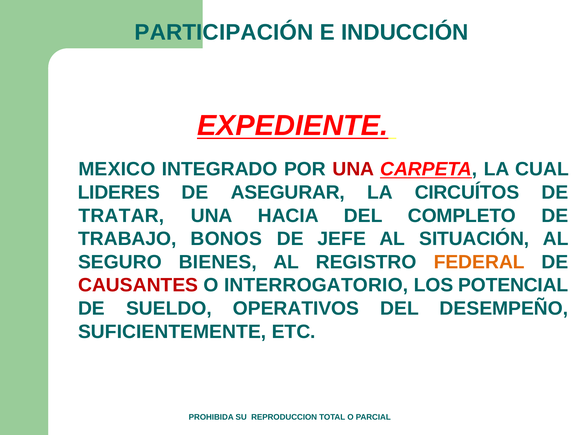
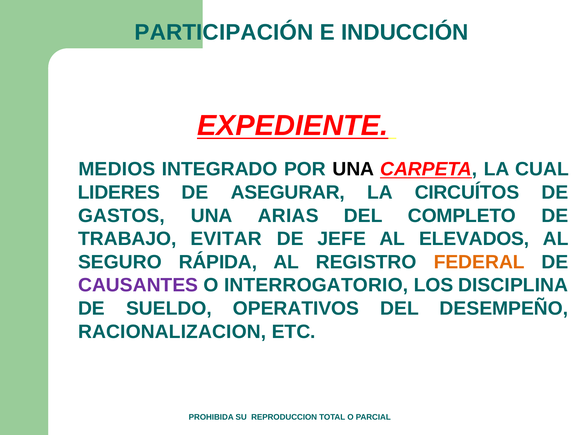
MEXICO: MEXICO -> MEDIOS (117, 169)
UNA colour: red -> black (353, 169)
TRATAR: TRATAR -> GASTOS (121, 215)
HACIA: HACIA -> ARIAS (288, 215)
BONOS: BONOS -> EVITAR (226, 238)
SITUACIÓN: SITUACIÓN -> ELEVADOS (474, 238)
BIENES: BIENES -> RÁPIDA (218, 262)
CAUSANTES colour: red -> purple (138, 285)
POTENCIAL: POTENCIAL -> DISCIPLINA (513, 285)
SUFICIENTEMENTE: SUFICIENTEMENTE -> RACIONALIZACION (172, 331)
